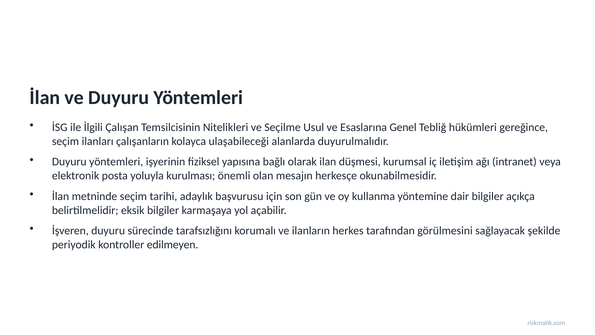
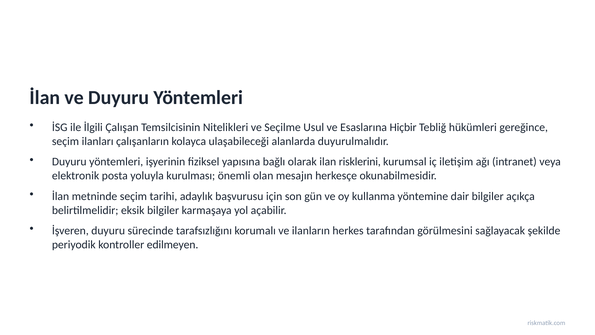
Genel: Genel -> Hiçbir (403, 127)
düşmesi: düşmesi -> risklerini (360, 162)
